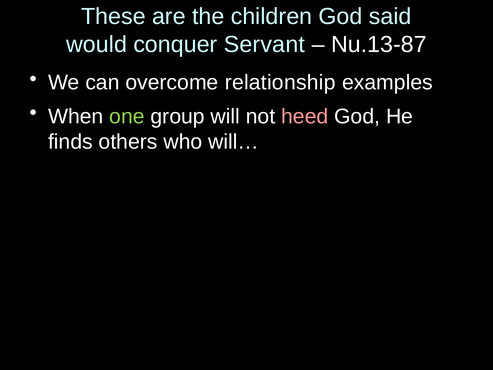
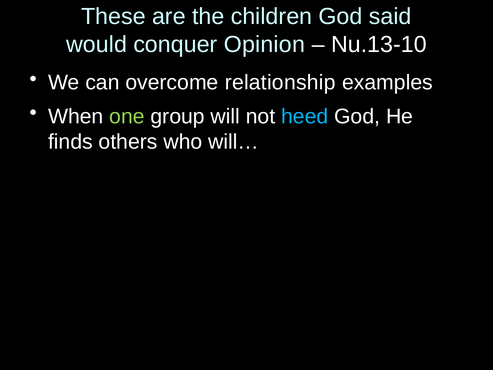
Servant: Servant -> Opinion (264, 44)
Nu.13-87: Nu.13-87 -> Nu.13-10 (379, 44)
heed colour: pink -> light blue (305, 116)
